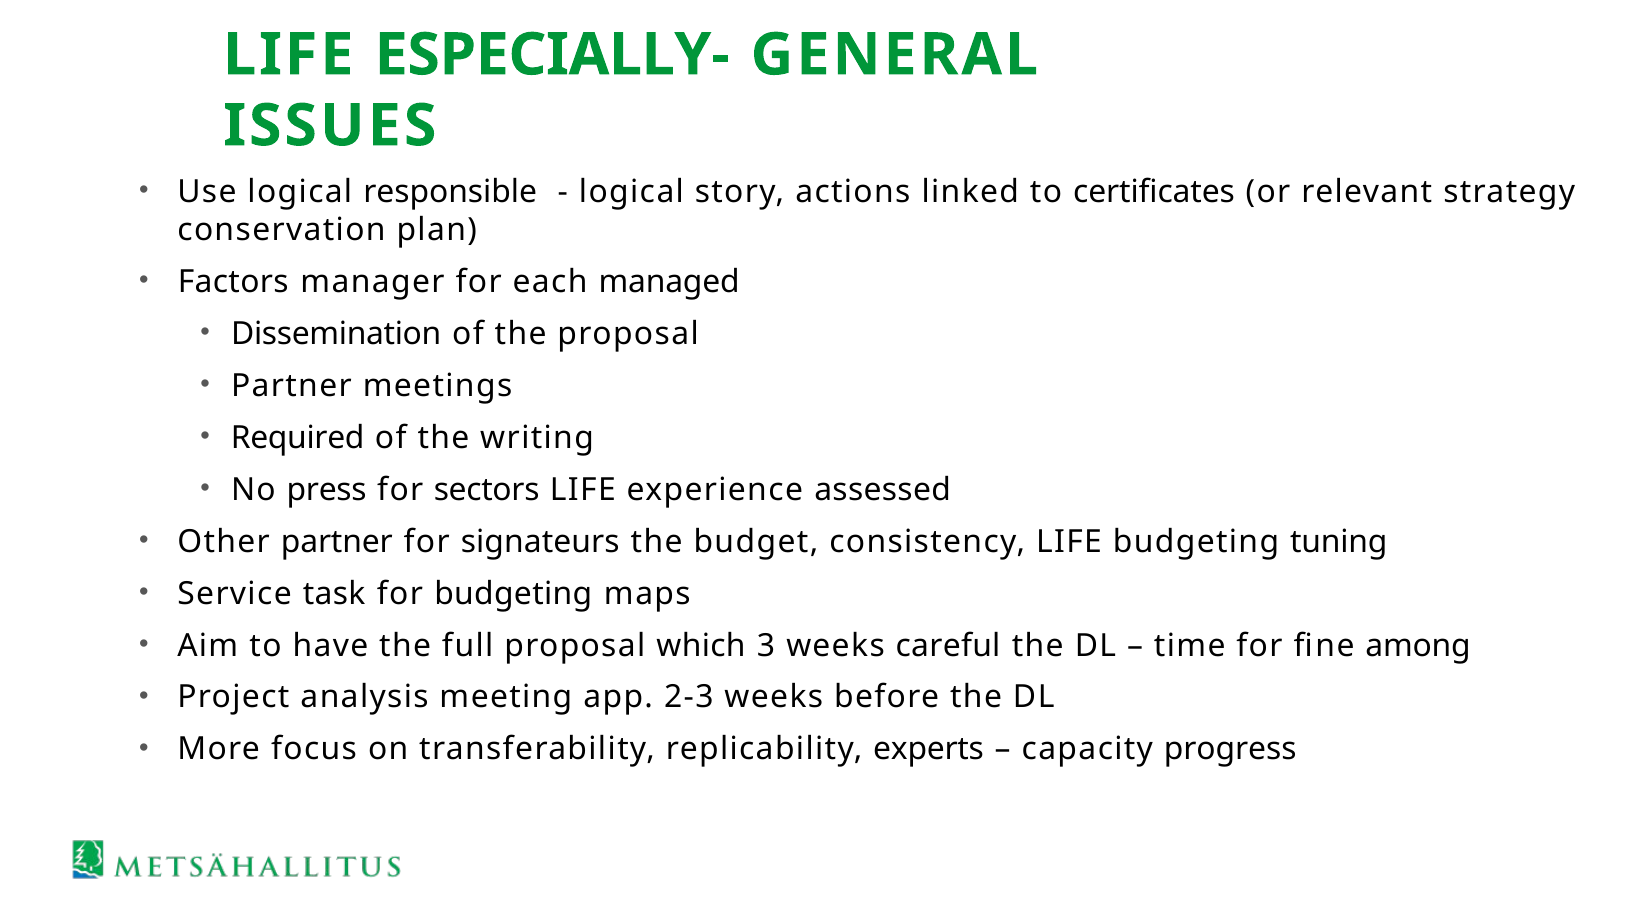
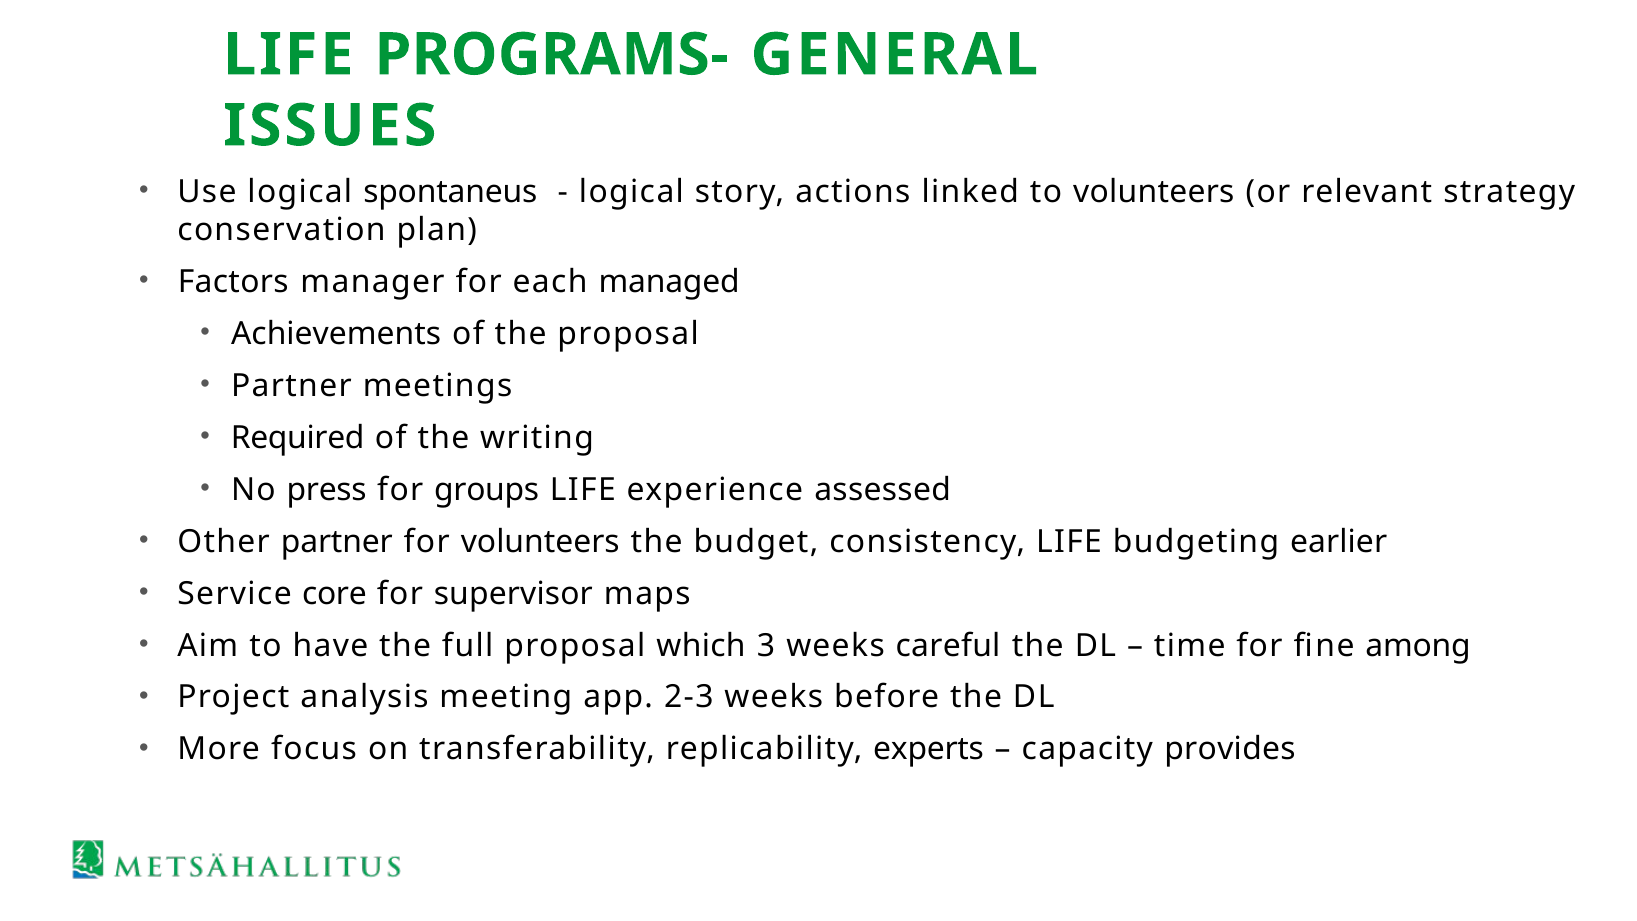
ESPECIALLY-: ESPECIALLY- -> PROGRAMS- (552, 55)
responsible: responsible -> spontaneus (450, 192)
to certificates: certificates -> volunteers (1154, 192)
Dissemination: Dissemination -> Achievements (336, 334)
sectors: sectors -> groups (487, 490)
for signateurs: signateurs -> volunteers (540, 541)
tuning: tuning -> earlier (1339, 541)
task: task -> core (334, 593)
for budgeting: budgeting -> supervisor (513, 593)
progress: progress -> provides (1230, 749)
